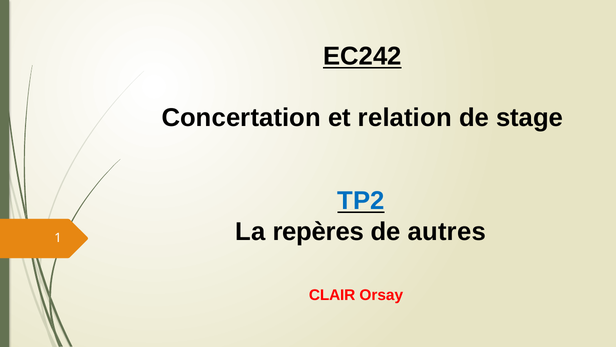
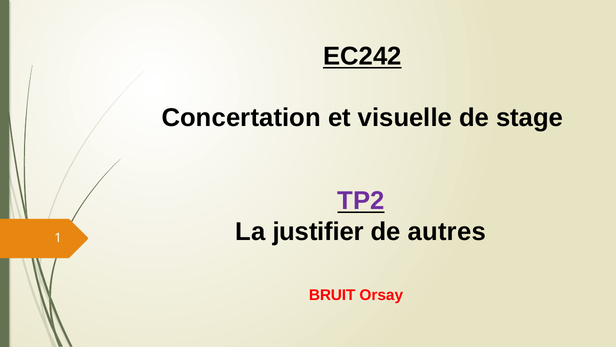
relation: relation -> visuelle (405, 118)
TP2 colour: blue -> purple (361, 201)
repères: repères -> justifier (318, 231)
CLAIR: CLAIR -> BRUIT (332, 295)
